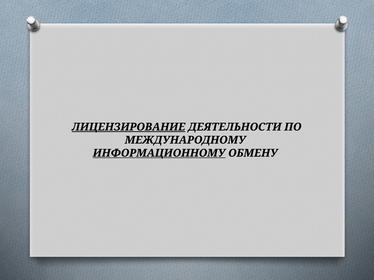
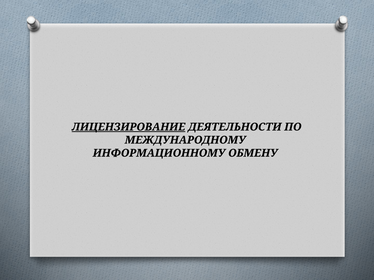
ИНФОРМАЦИОННОМУ underline: present -> none (159, 153)
